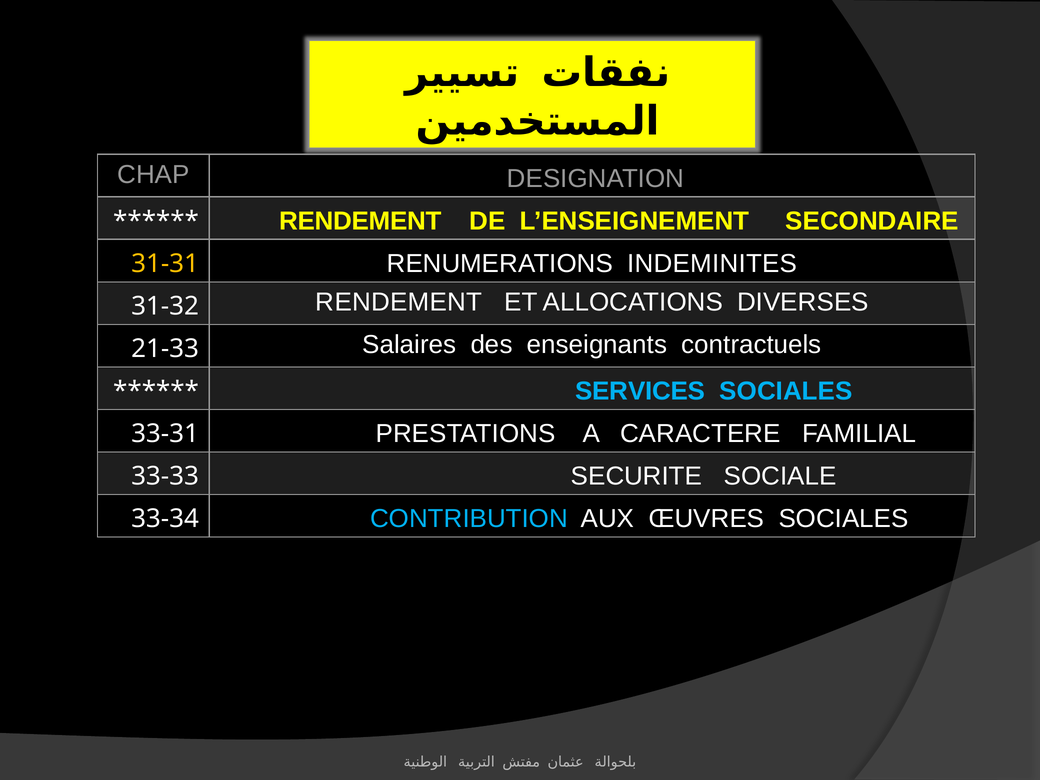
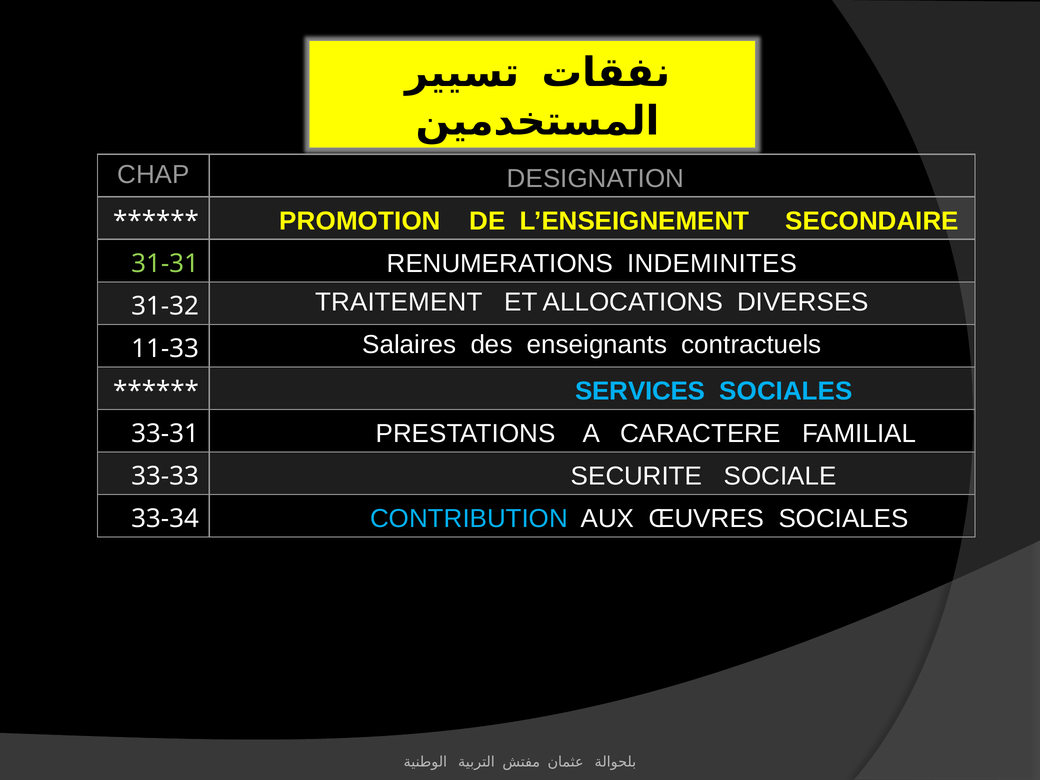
RENDEMENT: RENDEMENT -> PROMOTION (360, 221)
31-31 colour: yellow -> light green (165, 264)
31-32 RENDEMENT: RENDEMENT -> TRAITEMENT (399, 302)
21-33: 21-33 -> 11-33 (165, 349)
